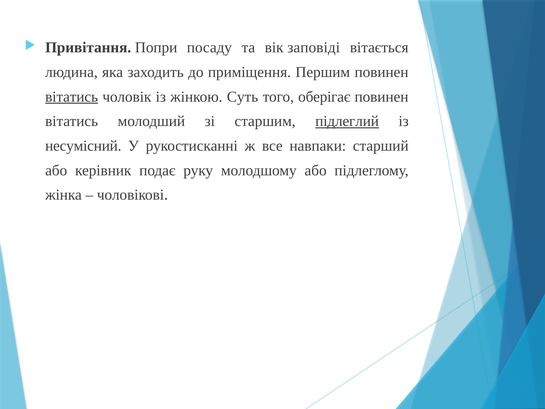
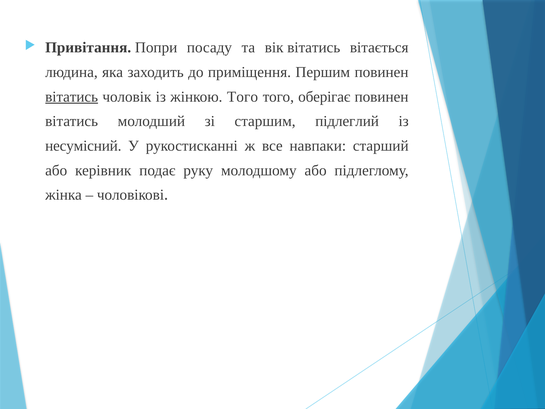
вік заповіді: заповіді -> вітатись (314, 48)
жінкою Суть: Суть -> Того (243, 97)
підлеглий underline: present -> none (347, 121)
